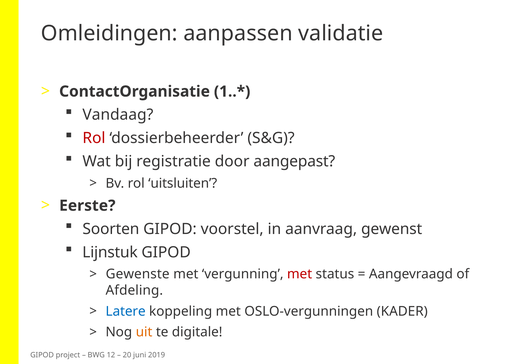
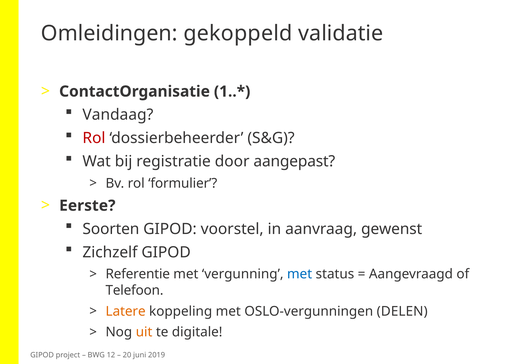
aanpassen: aanpassen -> gekoppeld (238, 33)
uitsluiten: uitsluiten -> formulier (183, 183)
Lijnstuk: Lijnstuk -> Zichzelf (110, 252)
Gewenste: Gewenste -> Referentie (138, 274)
met colour: red -> blue (300, 274)
Afdeling: Afdeling -> Telefoon (134, 290)
Latere colour: blue -> orange (126, 311)
KADER: KADER -> DELEN (402, 311)
